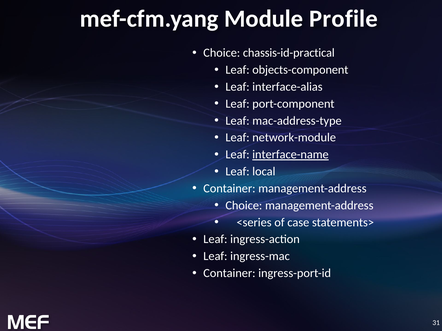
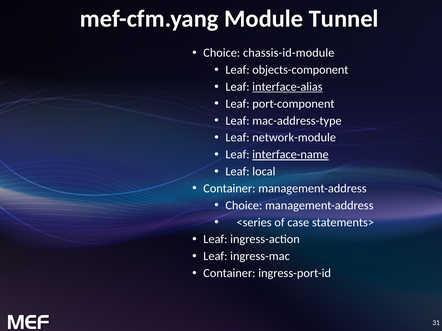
Profile: Profile -> Tunnel (344, 19)
chassis-id-practical: chassis-id-practical -> chassis-id-module (289, 53)
interface-alias underline: none -> present (287, 87)
